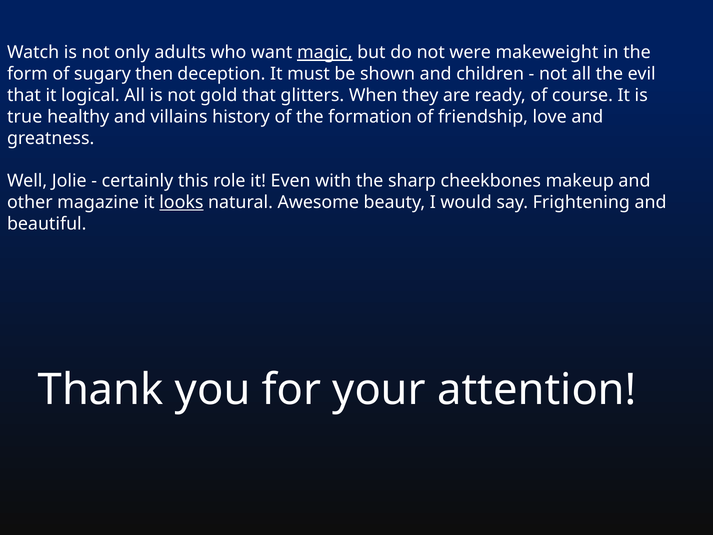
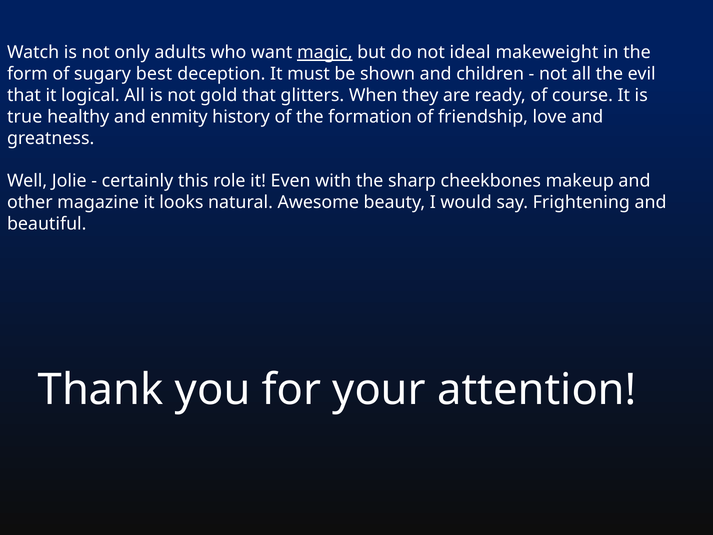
were: were -> ideal (470, 53)
then: then -> best (154, 74)
villains: villains -> enmity (179, 117)
looks underline: present -> none (181, 202)
